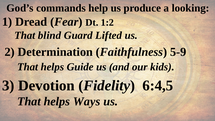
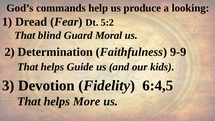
1:2: 1:2 -> 5:2 (107, 23)
Lifted: Lifted -> Moral (109, 35)
5-9: 5-9 -> 9-9 (178, 52)
Ways: Ways -> More (87, 101)
